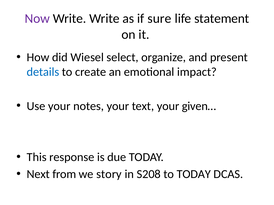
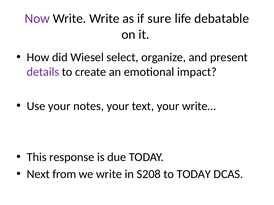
statement: statement -> debatable (222, 19)
details colour: blue -> purple (43, 72)
given…: given… -> write… (199, 106)
we story: story -> write (109, 175)
